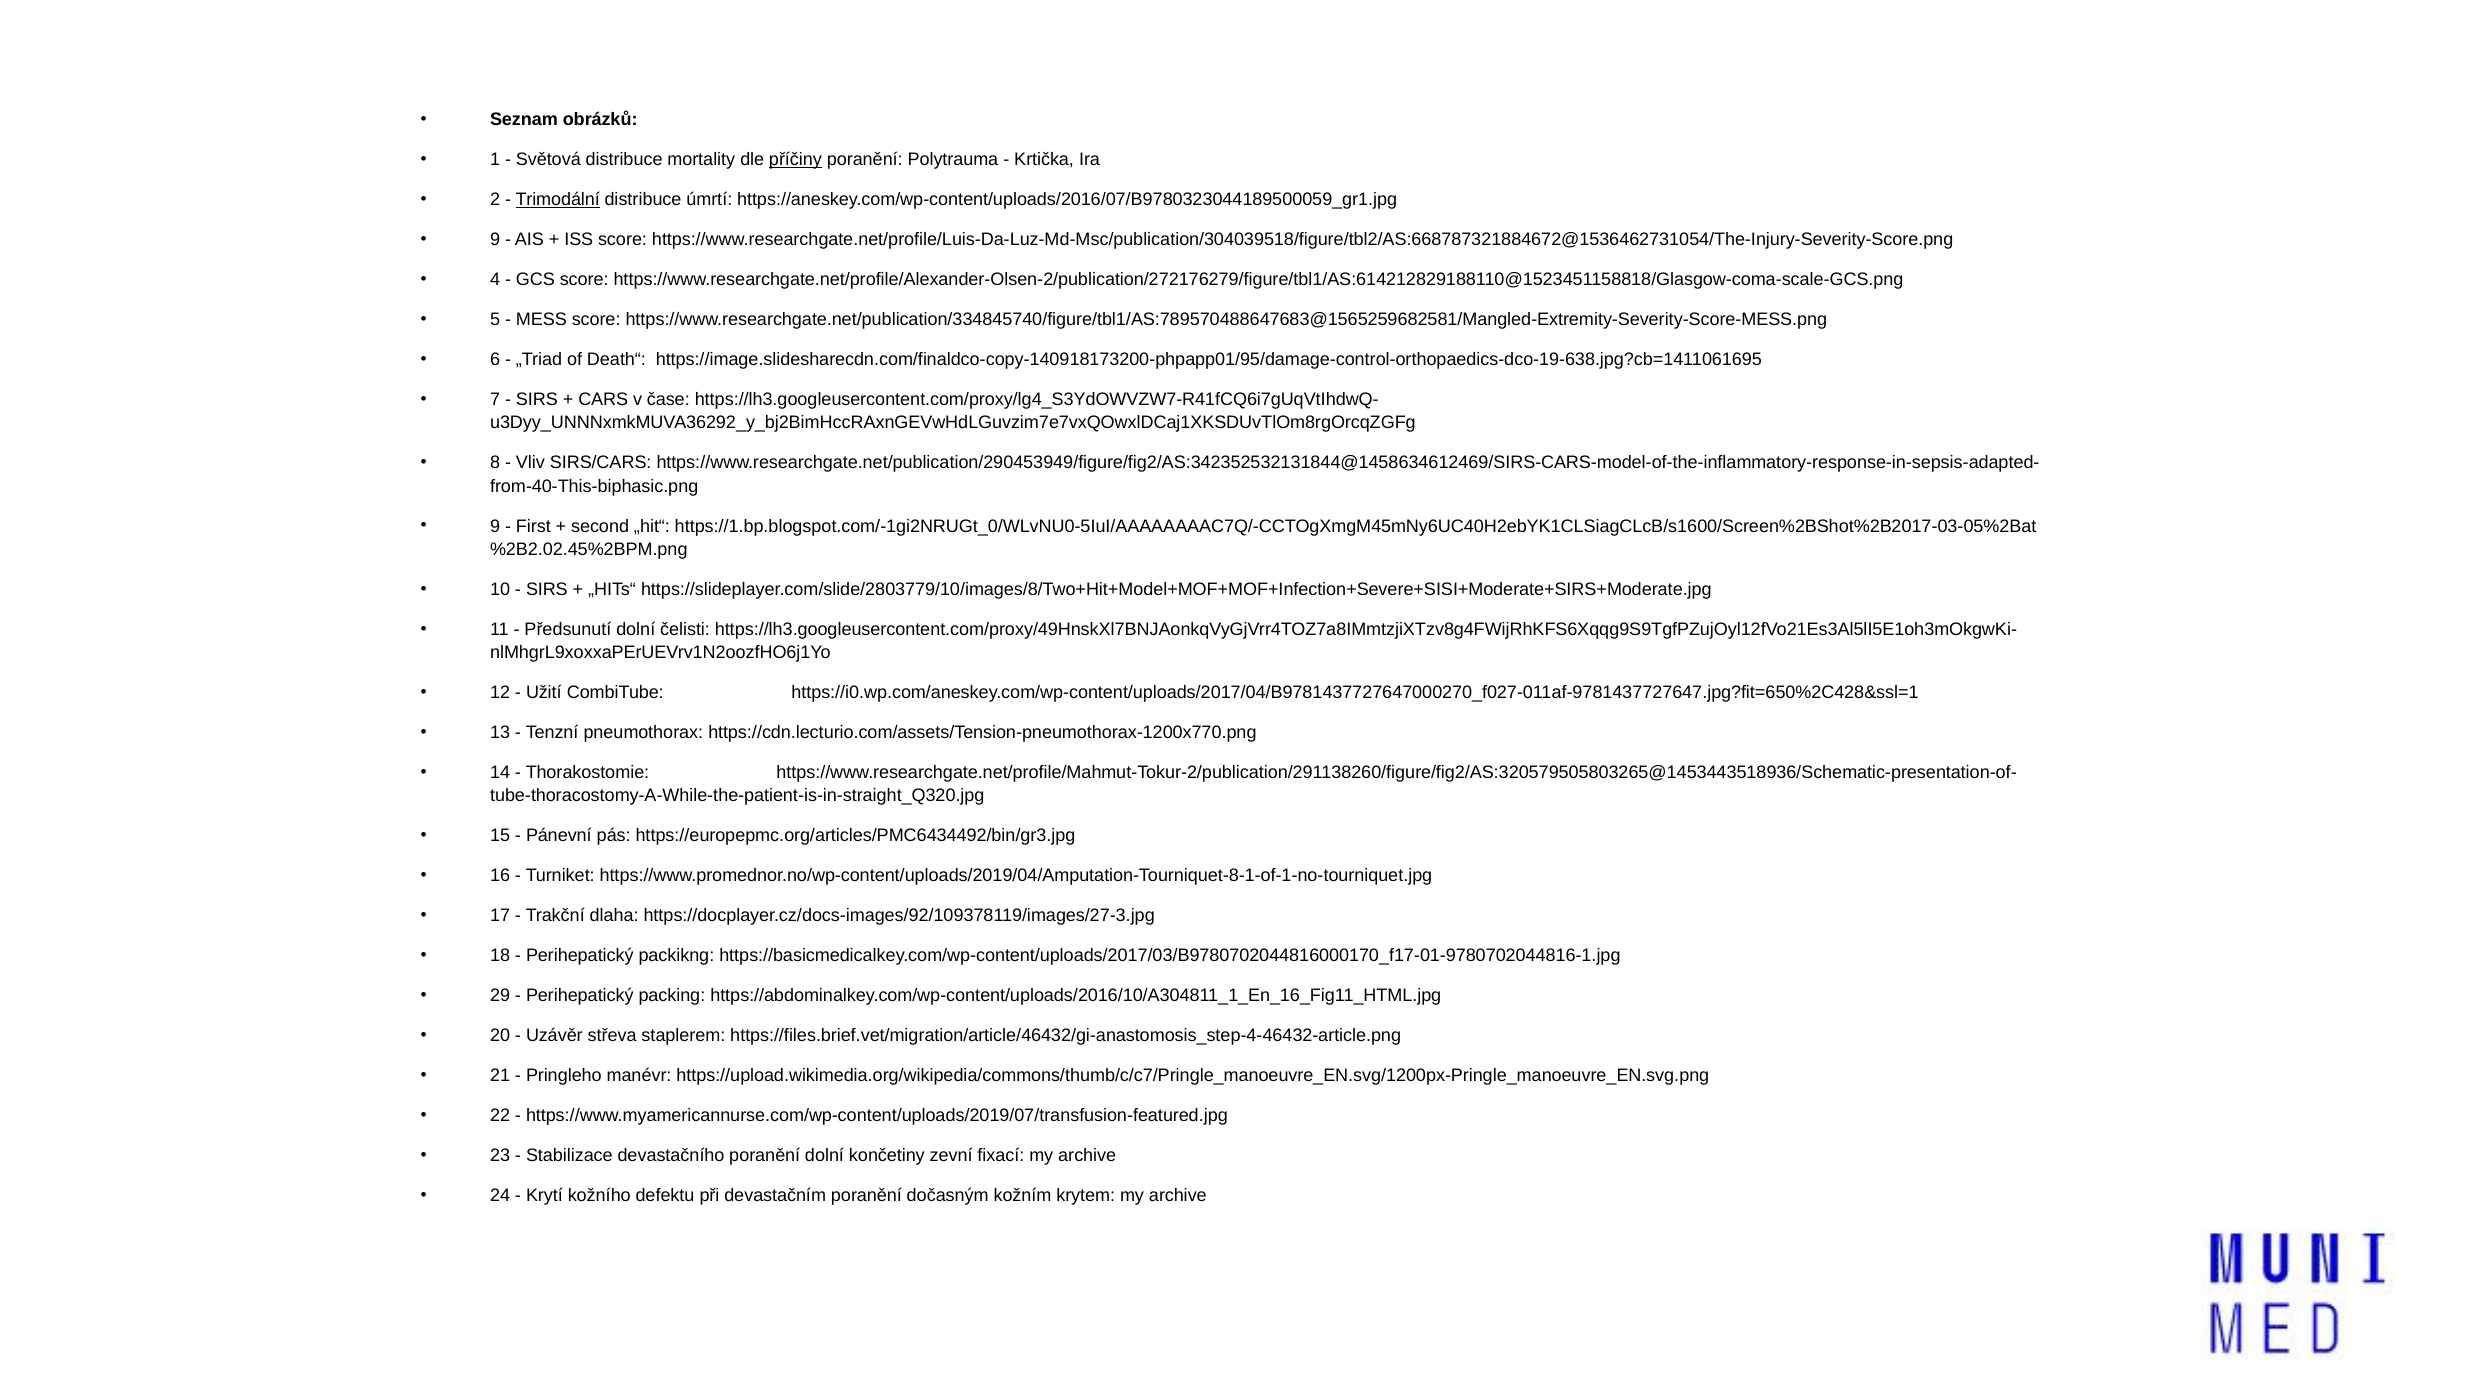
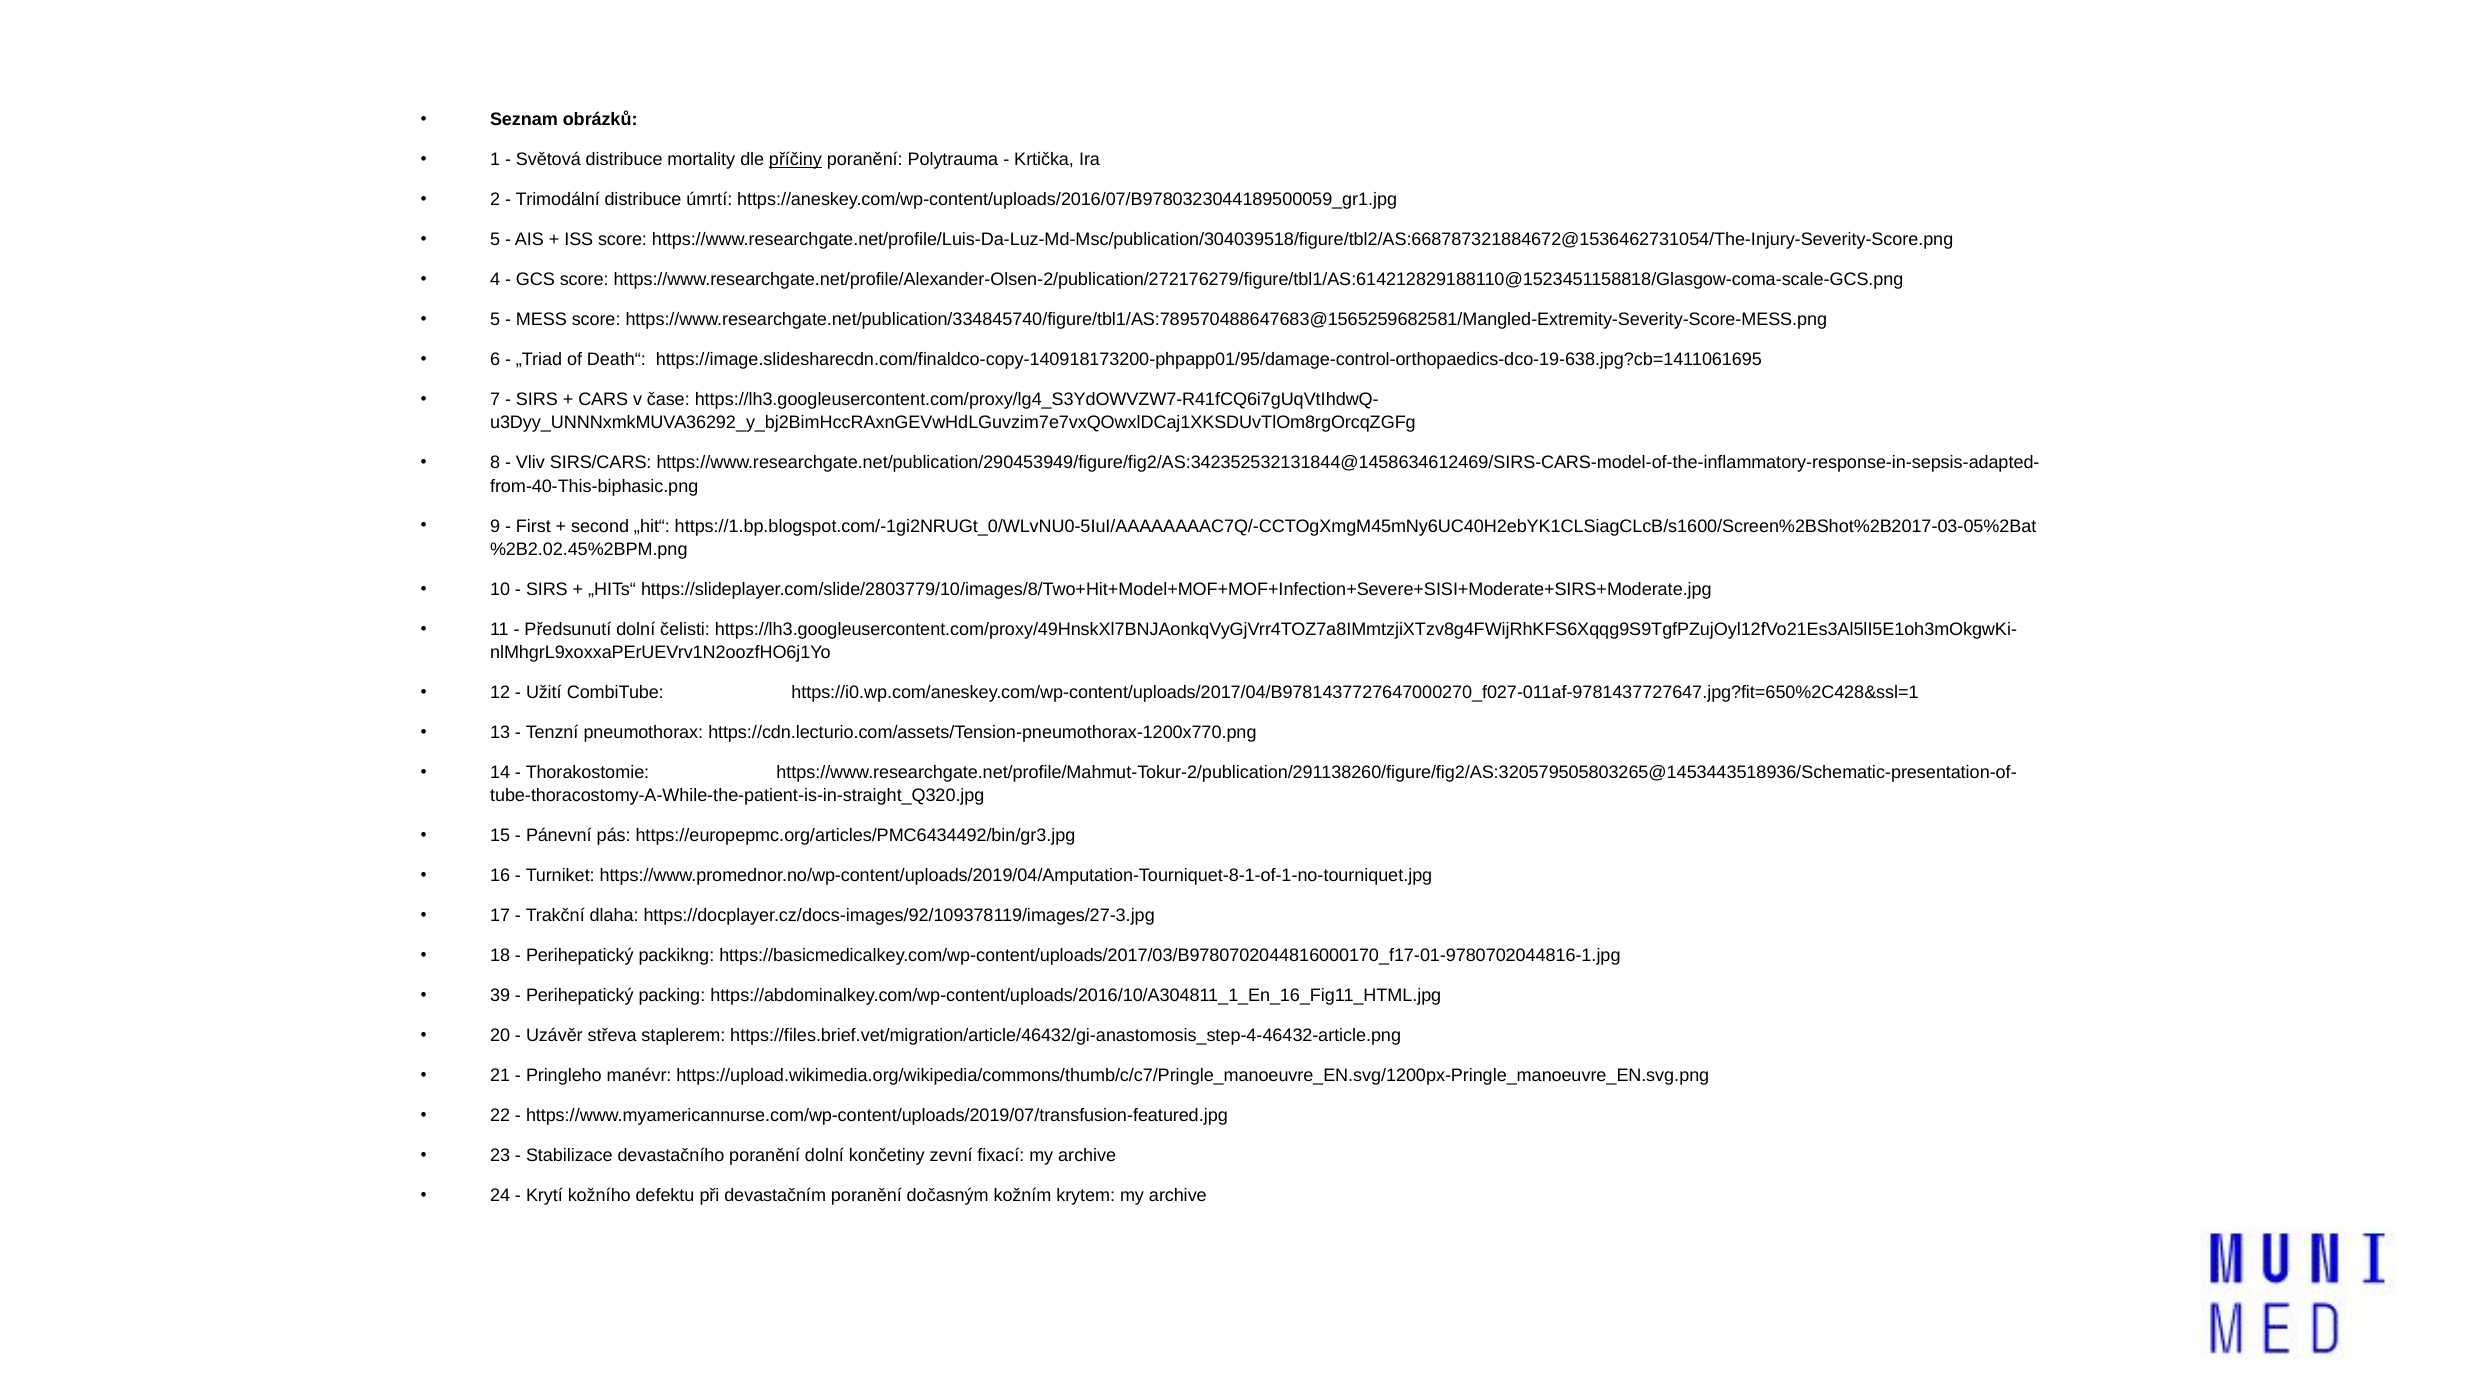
Trimodální underline: present -> none (558, 200)
9: 9 -> 5 (495, 240)
29: 29 -> 39 (500, 995)
